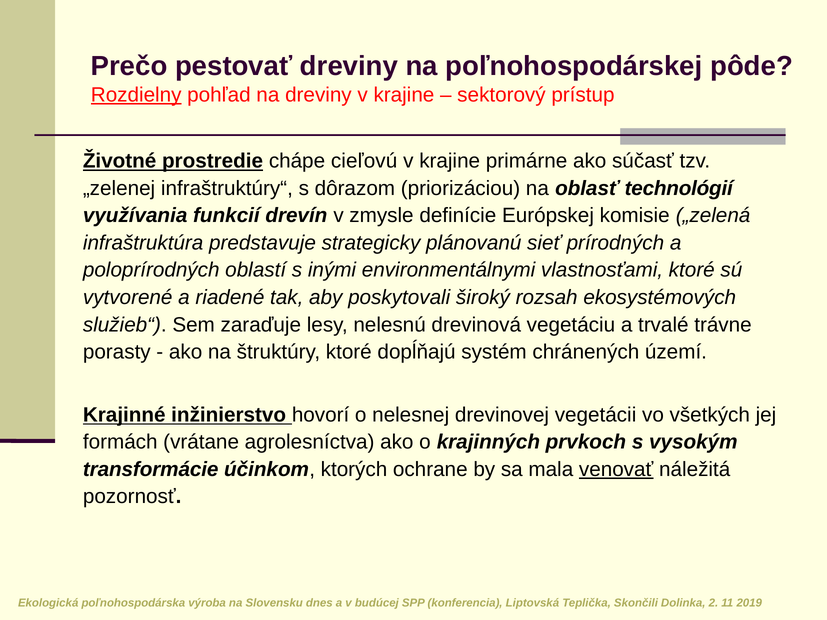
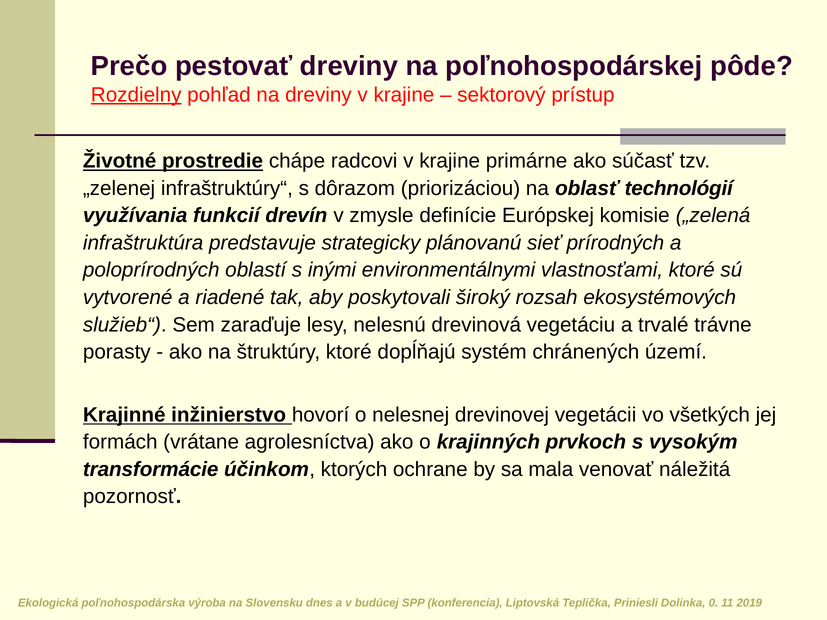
cieľovú: cieľovú -> radcovi (364, 161)
venovať underline: present -> none (616, 470)
Skončili: Skončili -> Priniesli (636, 603)
2: 2 -> 0 (713, 603)
